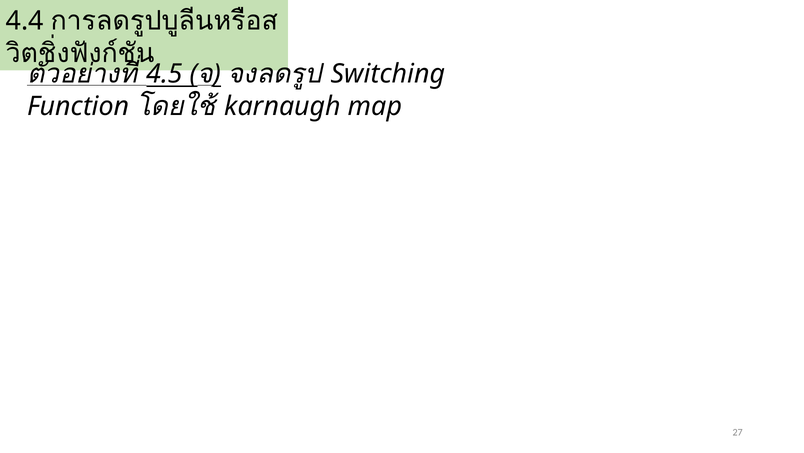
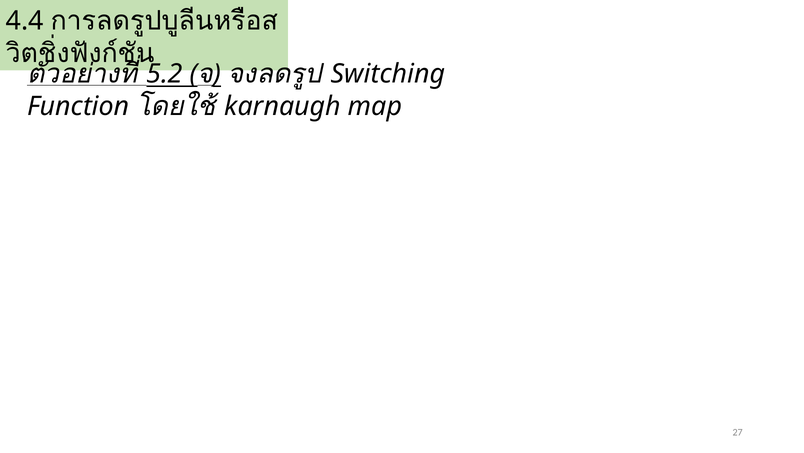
4.5: 4.5 -> 5.2 (164, 74)
